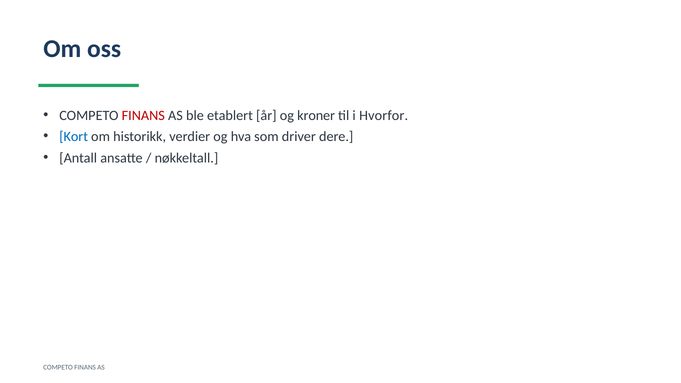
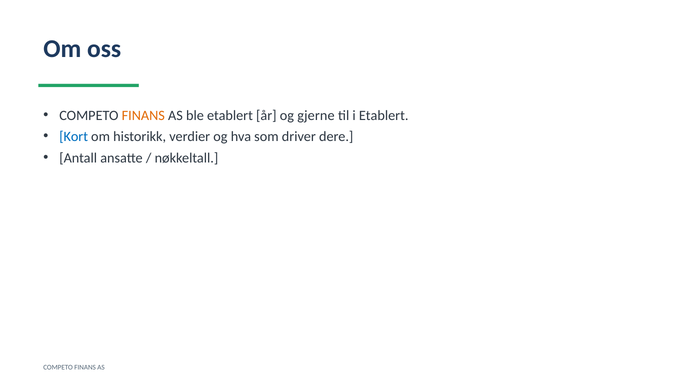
FINANS colour: red -> orange (143, 115)
kroner: kroner -> gjerne (316, 115)
i Hvorfor: Hvorfor -> Etablert (384, 115)
